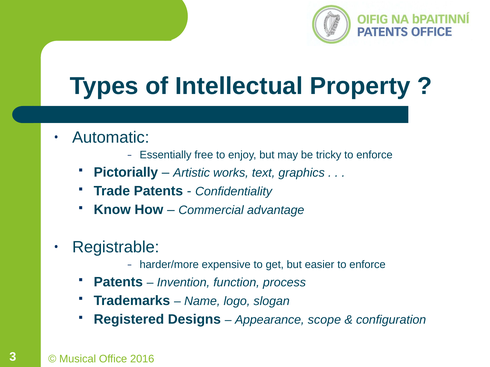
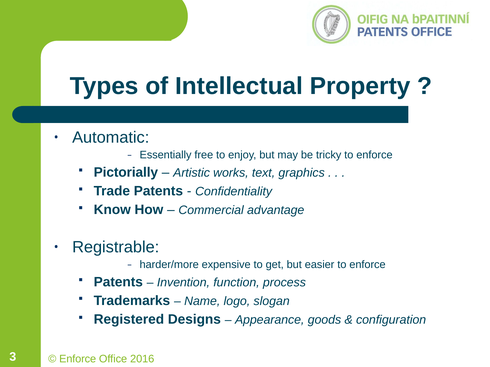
scope: scope -> goods (324, 320)
Musical: Musical -> Enforce (78, 359)
